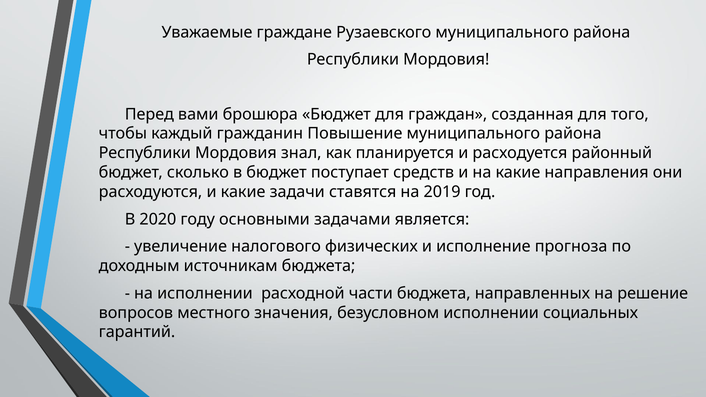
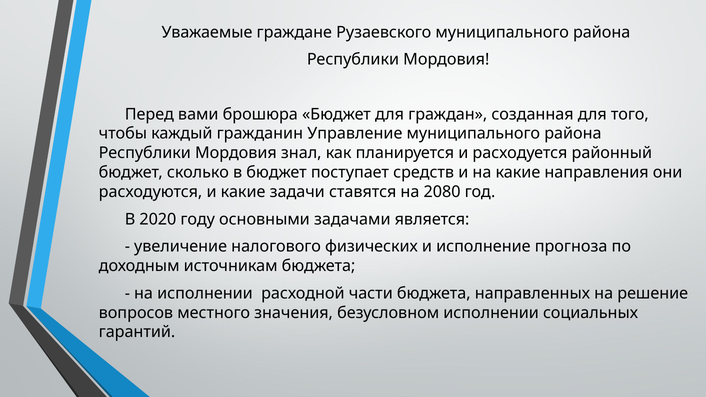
Повышение: Повышение -> Управление (355, 134)
2019: 2019 -> 2080 (442, 192)
